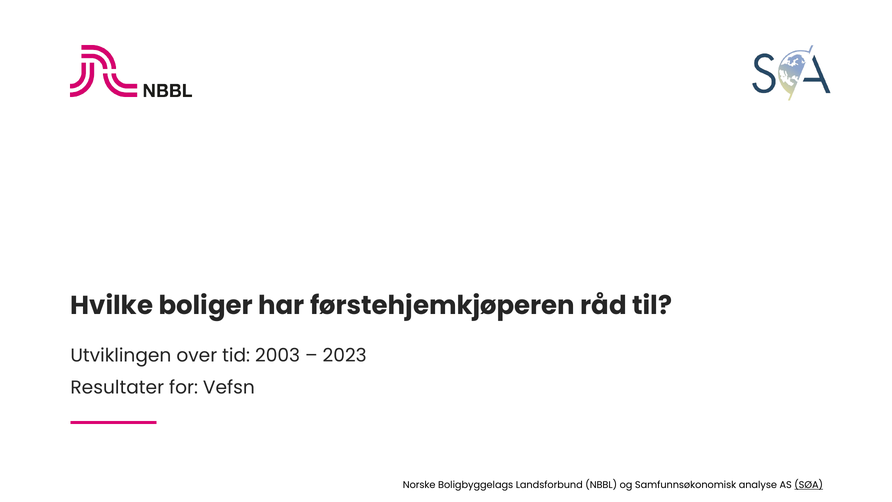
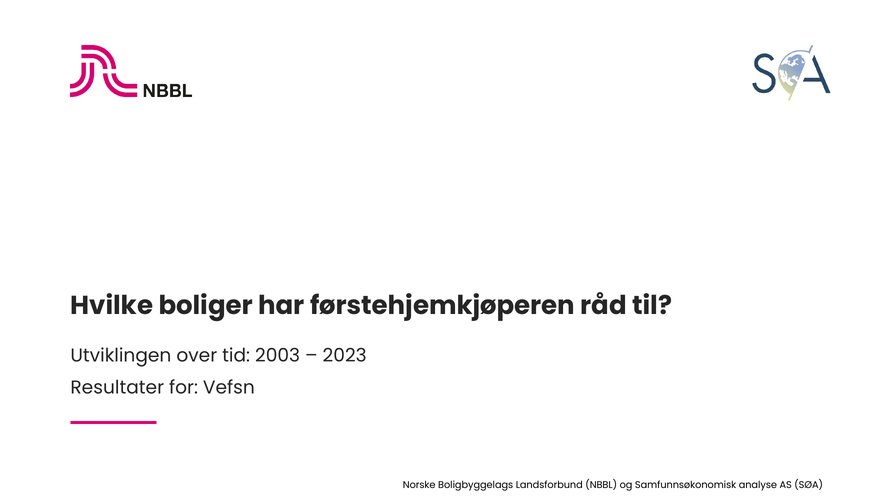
SØA underline: present -> none (809, 485)
